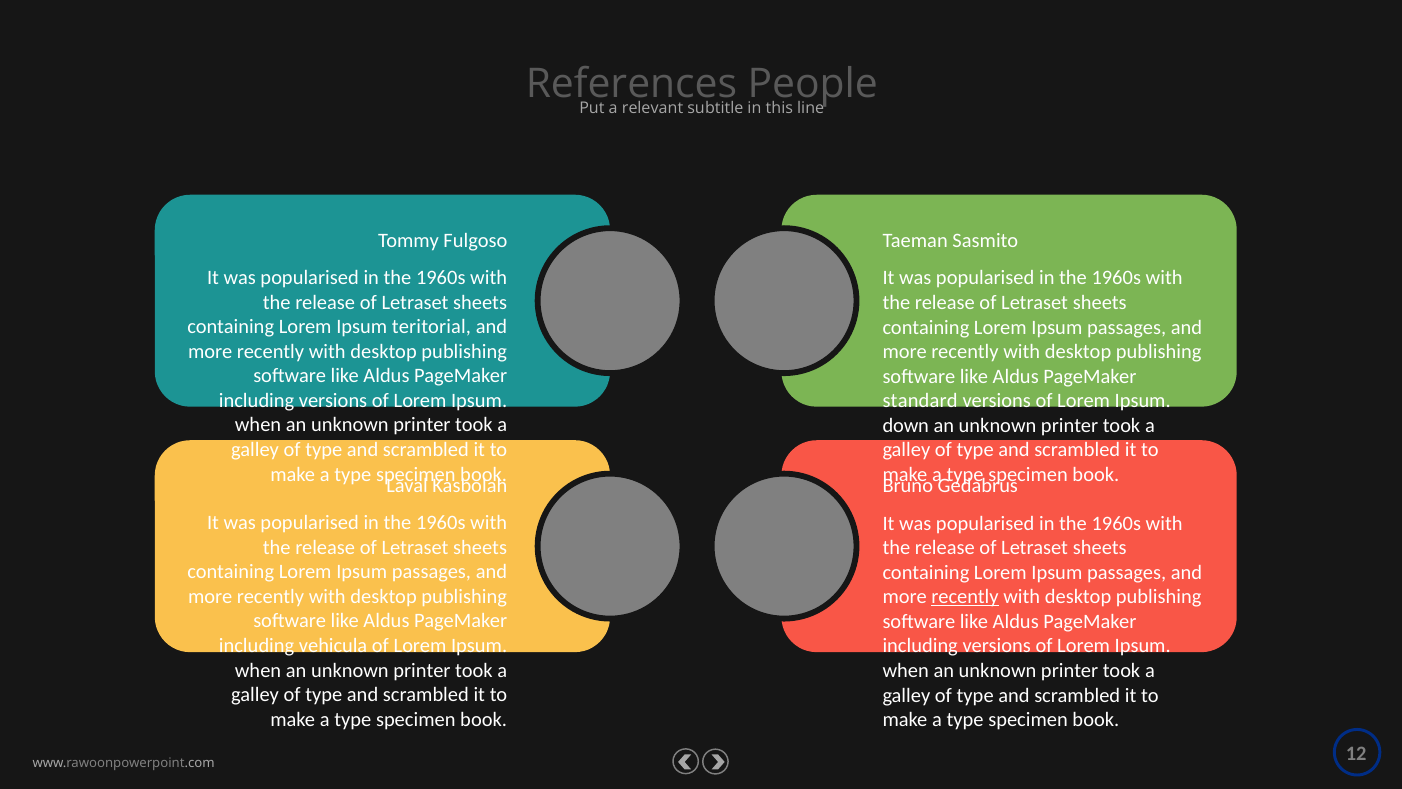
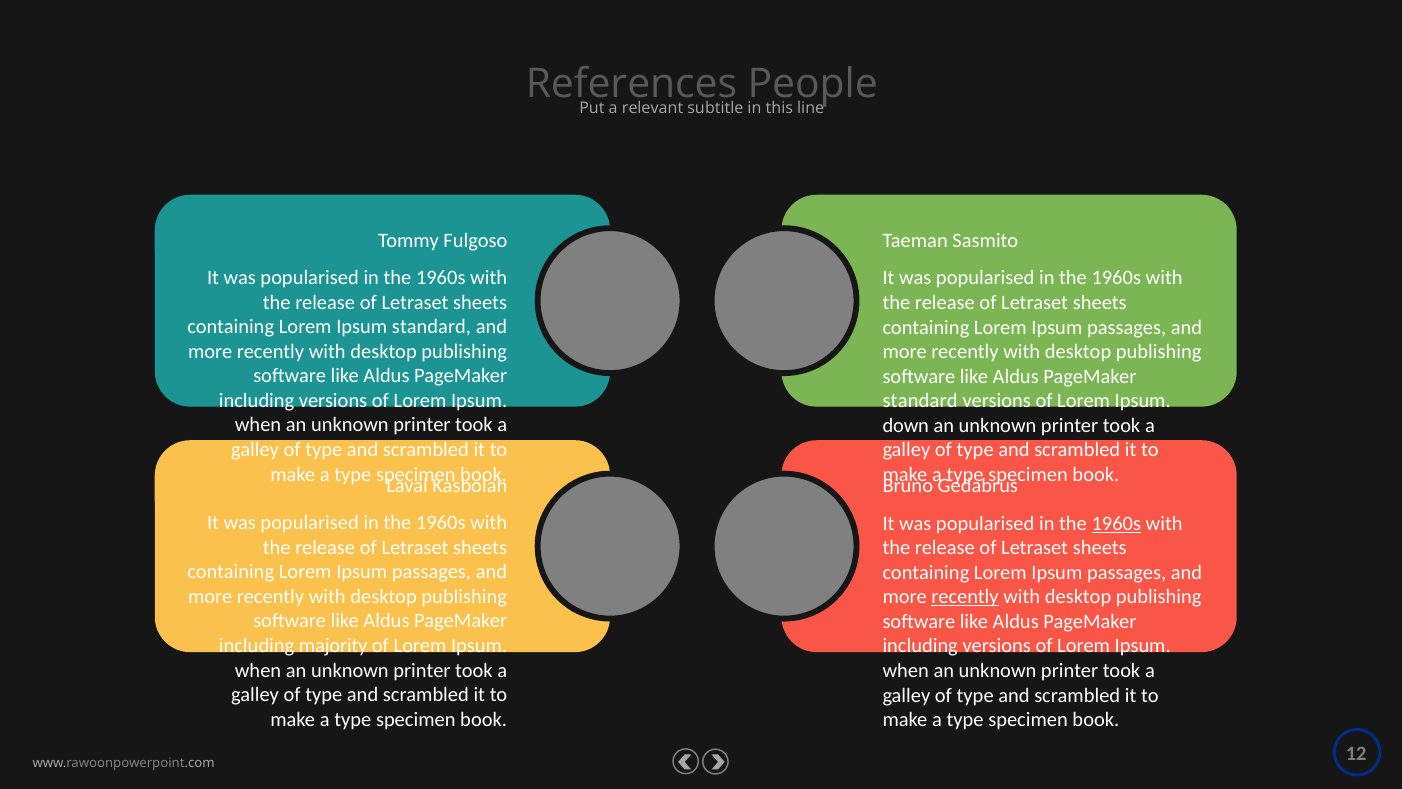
Ipsum teritorial: teritorial -> standard (432, 327)
1960s underline: none -> present (1116, 523)
vehicula: vehicula -> majority (333, 645)
